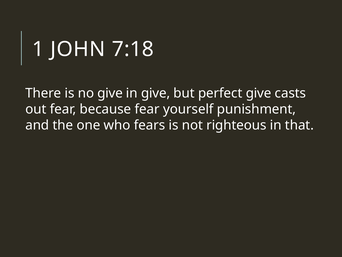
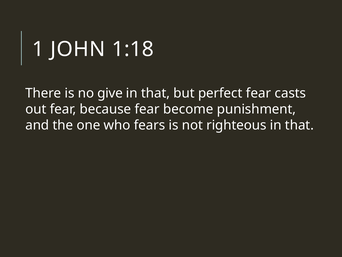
7:18: 7:18 -> 1:18 (133, 49)
give: give -> that (156, 93)
perfect give: give -> fear (259, 93)
yourself: yourself -> become (188, 109)
